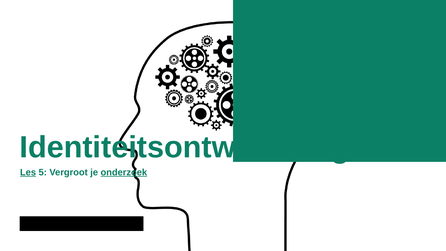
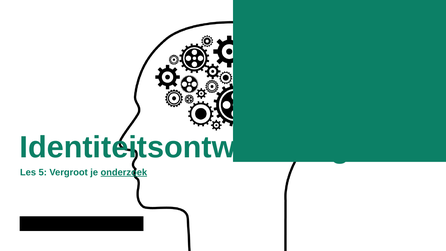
Les underline: present -> none (28, 172)
